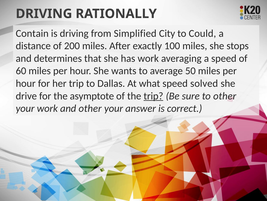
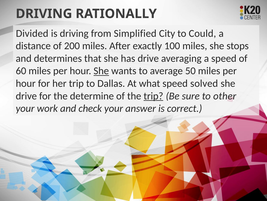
Contain: Contain -> Divided (32, 33)
has work: work -> drive (148, 58)
She underline: none -> present (101, 71)
asymptote: asymptote -> determine (92, 96)
and other: other -> check (90, 108)
